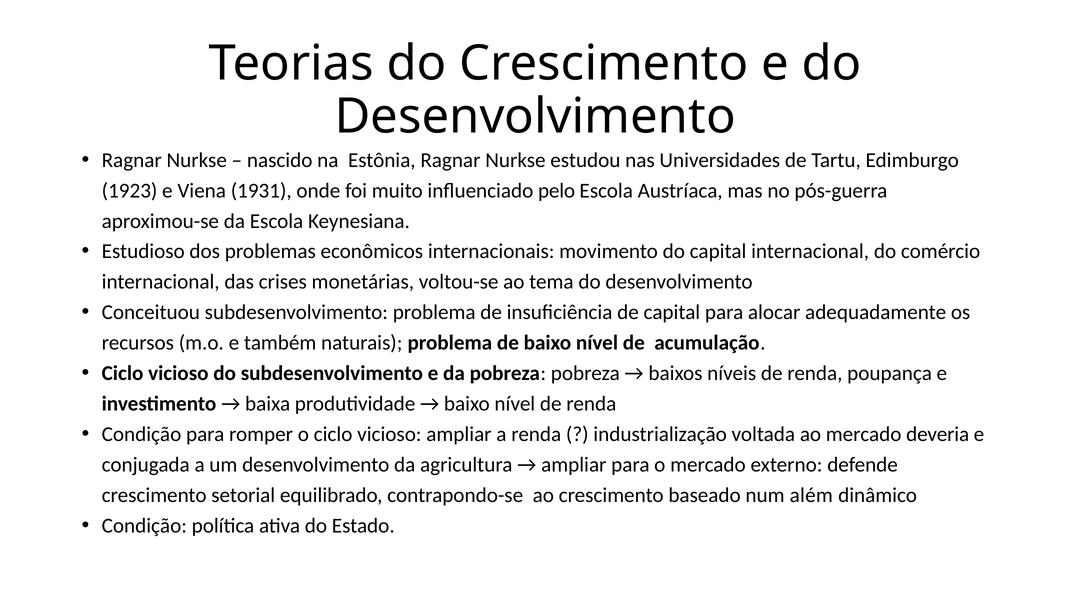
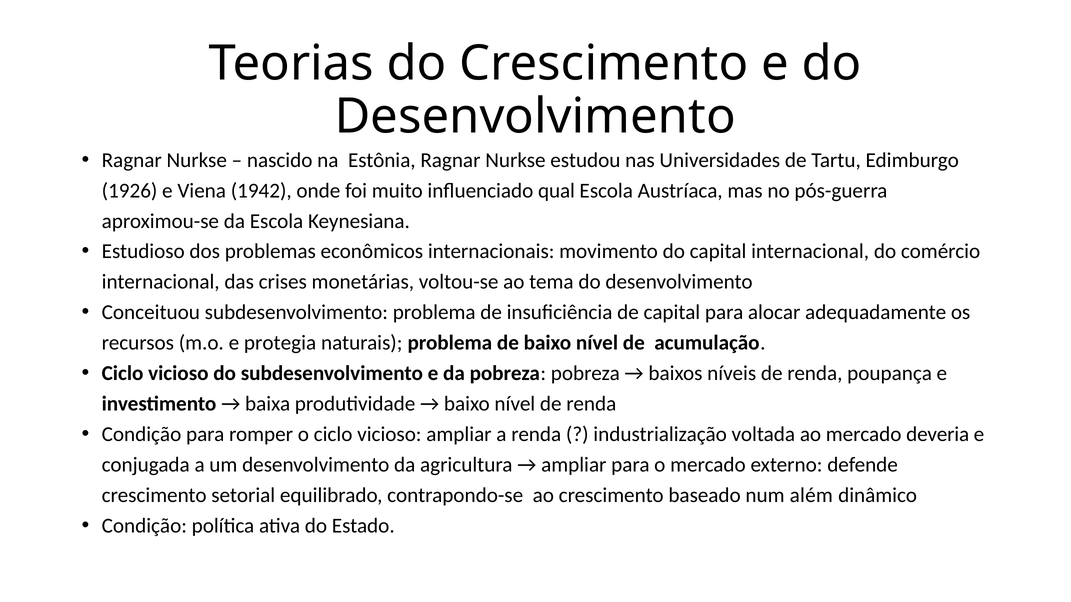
1923: 1923 -> 1926 (130, 191)
1931: 1931 -> 1942 (261, 191)
pelo: pelo -> qual (557, 191)
também: também -> protegia (280, 343)
